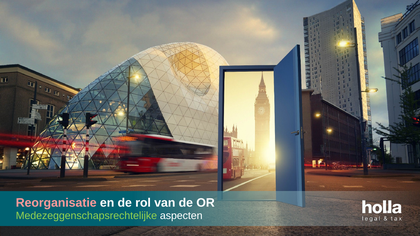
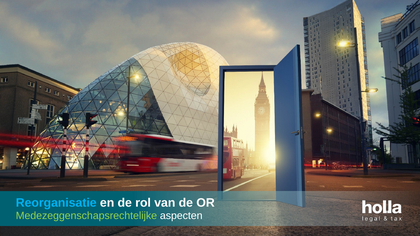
Reorganisatie colour: pink -> light blue (56, 203)
